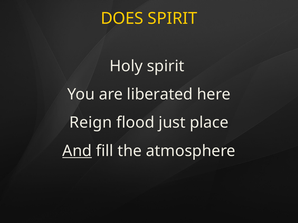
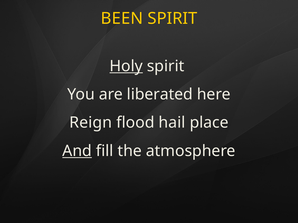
DOES: DOES -> BEEN (122, 19)
Holy underline: none -> present (126, 66)
just: just -> hail (172, 123)
